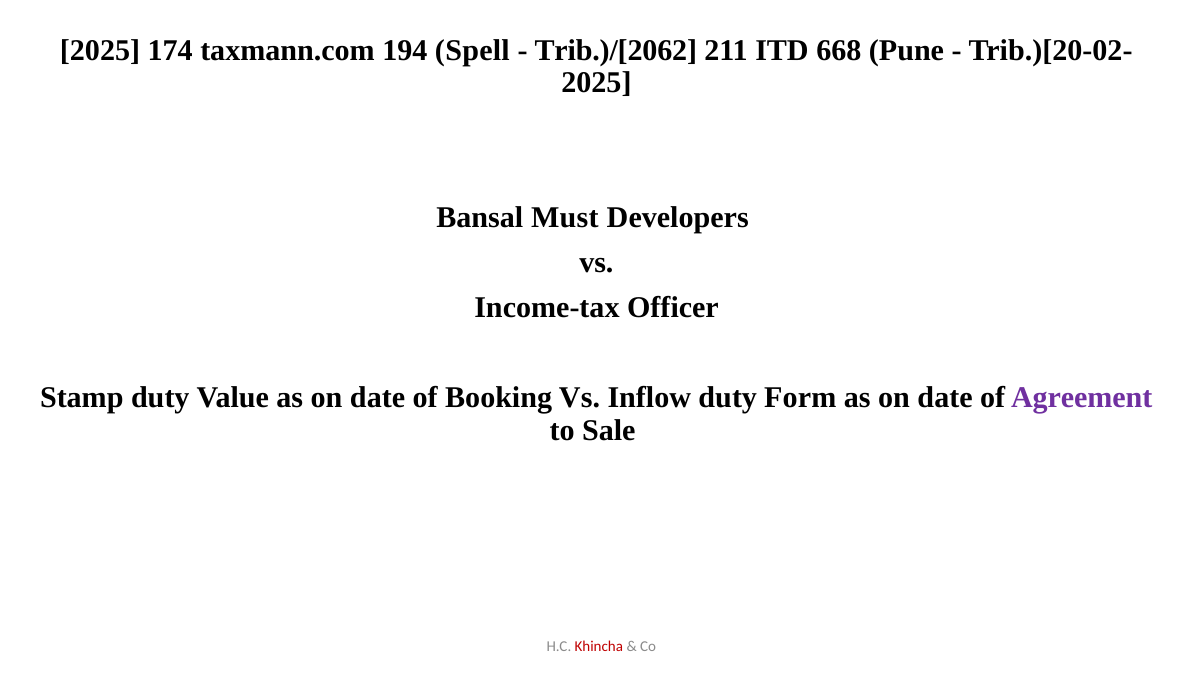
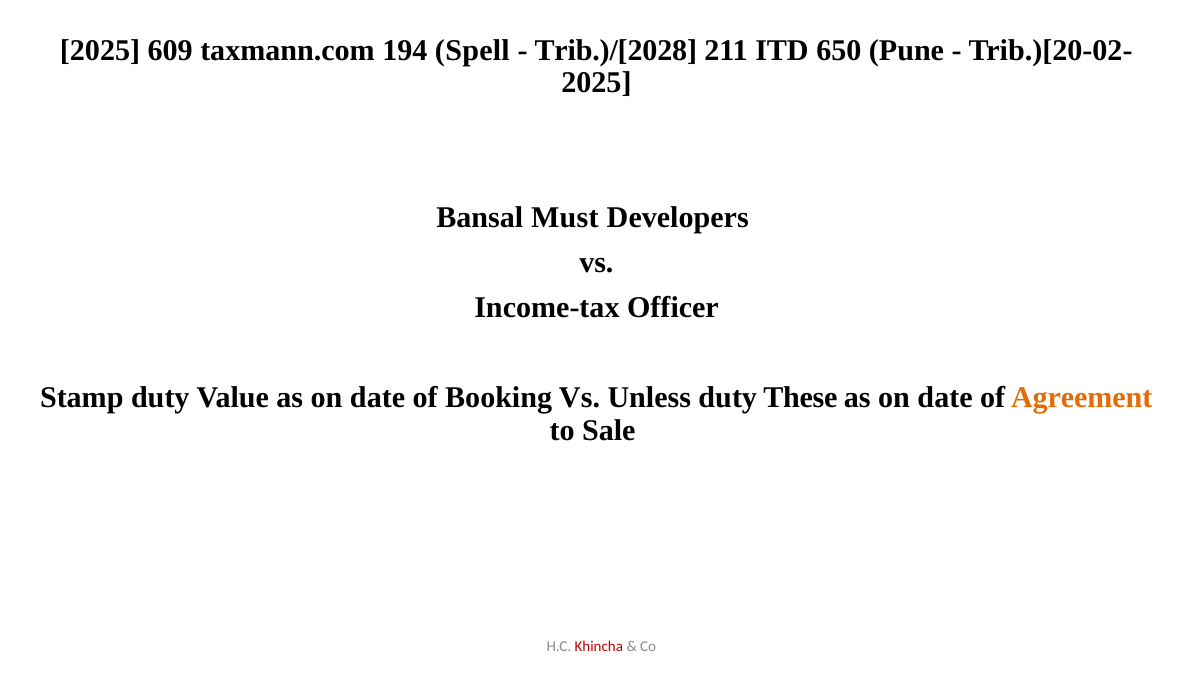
174: 174 -> 609 (170, 50)
Trib.)/[2062: Trib.)/[2062 -> Trib.)/[2028 (616, 50)
668: 668 -> 650 (839, 50)
Inflow: Inflow -> Unless (649, 398)
Form: Form -> These (800, 398)
Agreement colour: purple -> orange (1082, 398)
